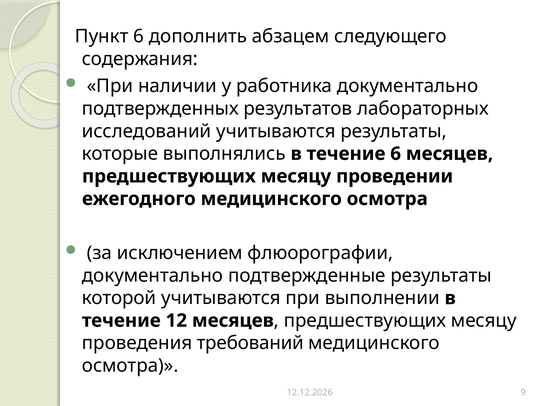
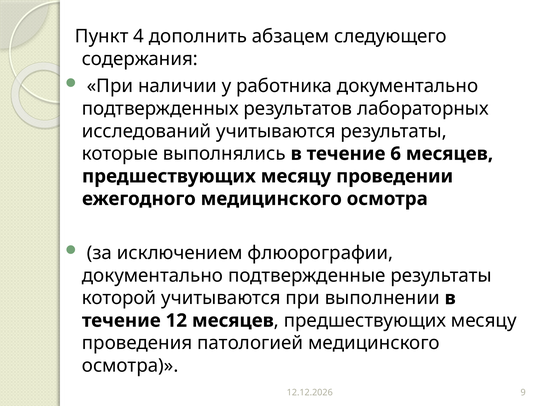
Пункт 6: 6 -> 4 (139, 36)
требований: требований -> патологией (250, 343)
